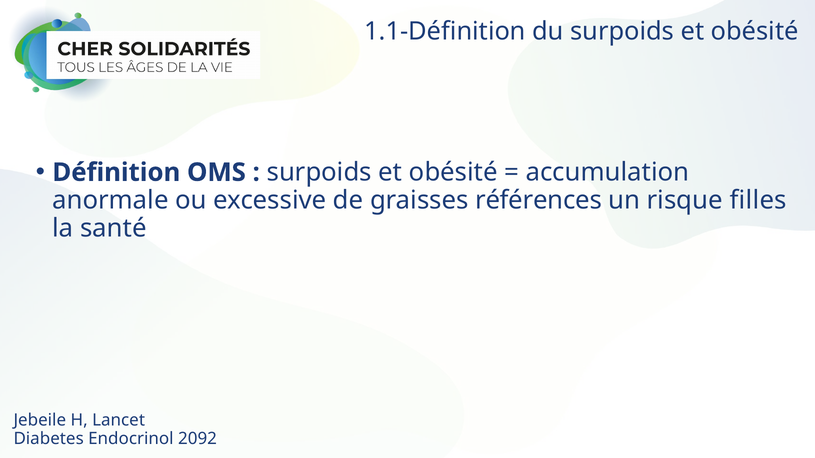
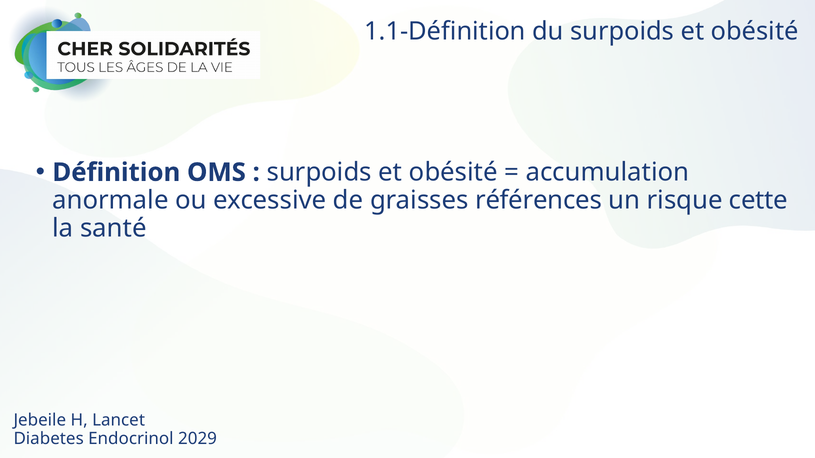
filles: filles -> cette (758, 200)
2092: 2092 -> 2029 (198, 439)
